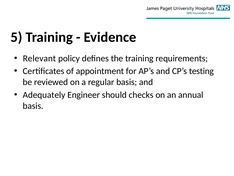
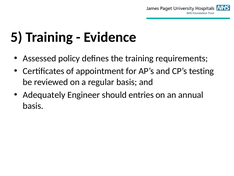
Relevant: Relevant -> Assessed (39, 58)
checks: checks -> entries (141, 95)
